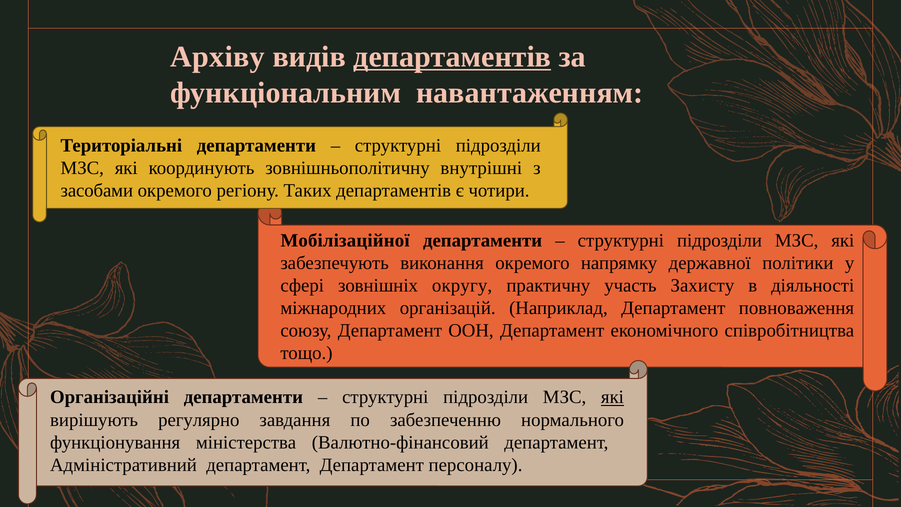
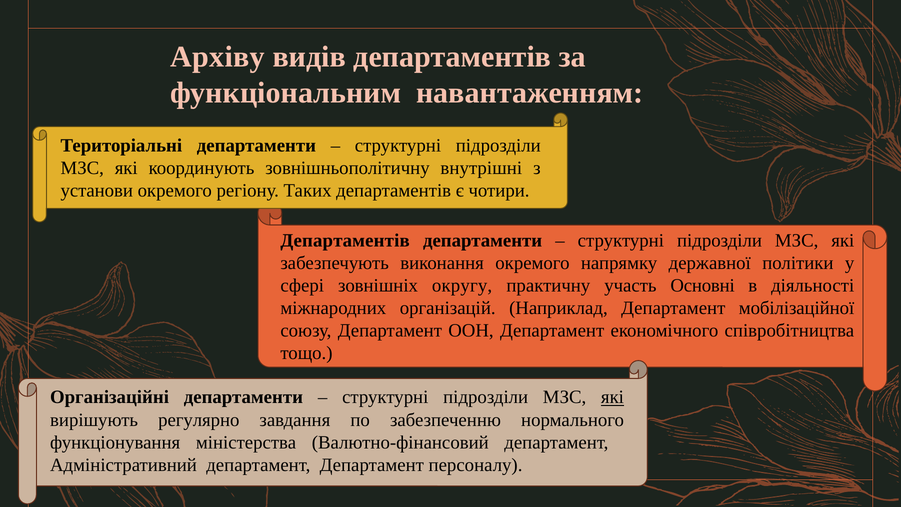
департаментів underline: present -> none (452, 57)
засобами: засобами -> установи (97, 191)
Мобілізаційної: Мобілізаційної -> Департаментів (345, 240)
Захисту: Захисту -> Основні (703, 285)
повноваження: повноваження -> мобілізаційної (797, 308)
